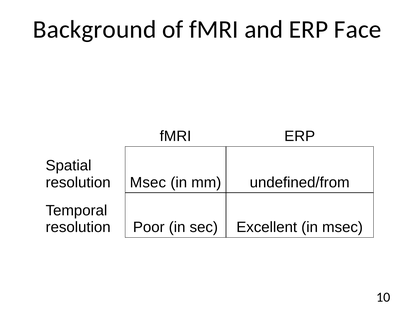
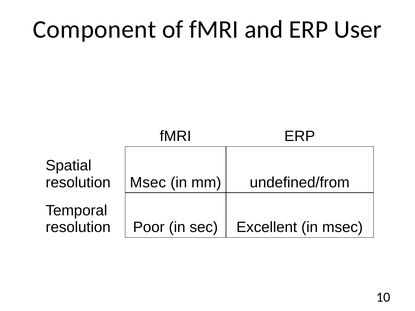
Background: Background -> Component (95, 29)
Face: Face -> User (358, 29)
